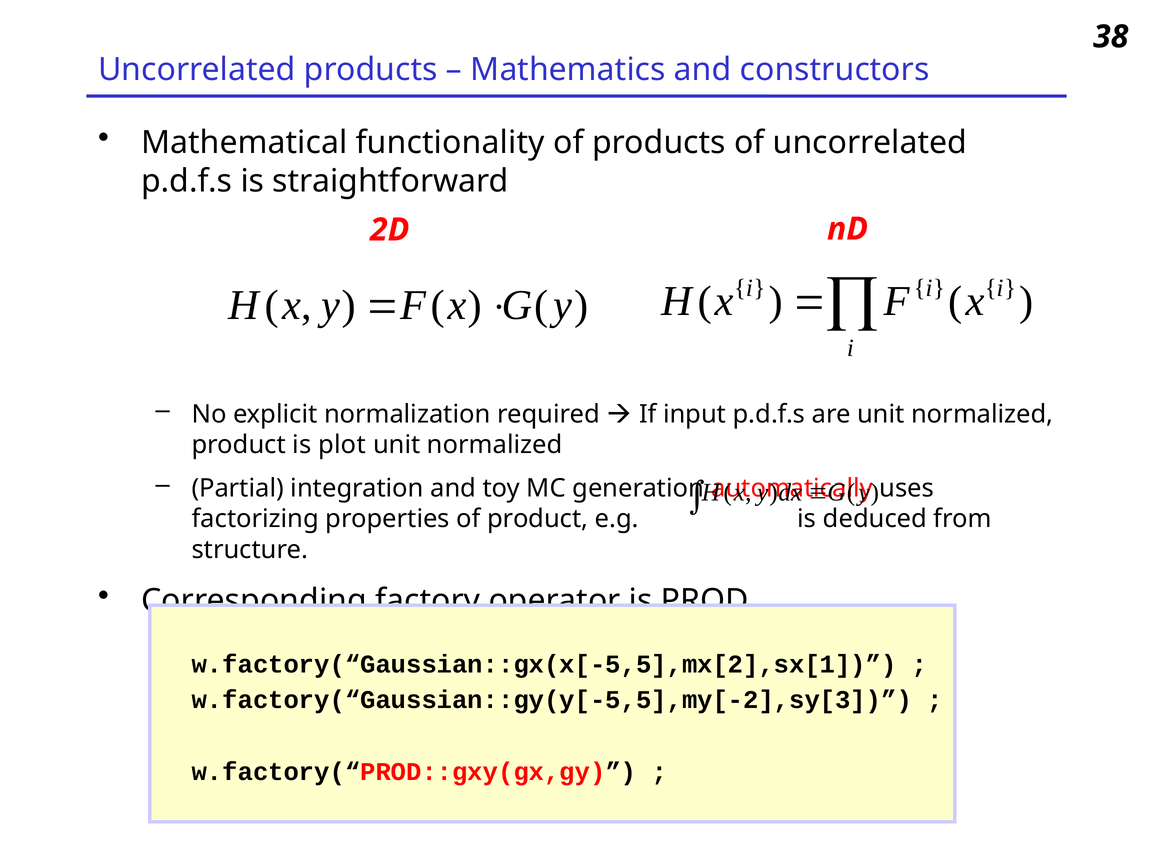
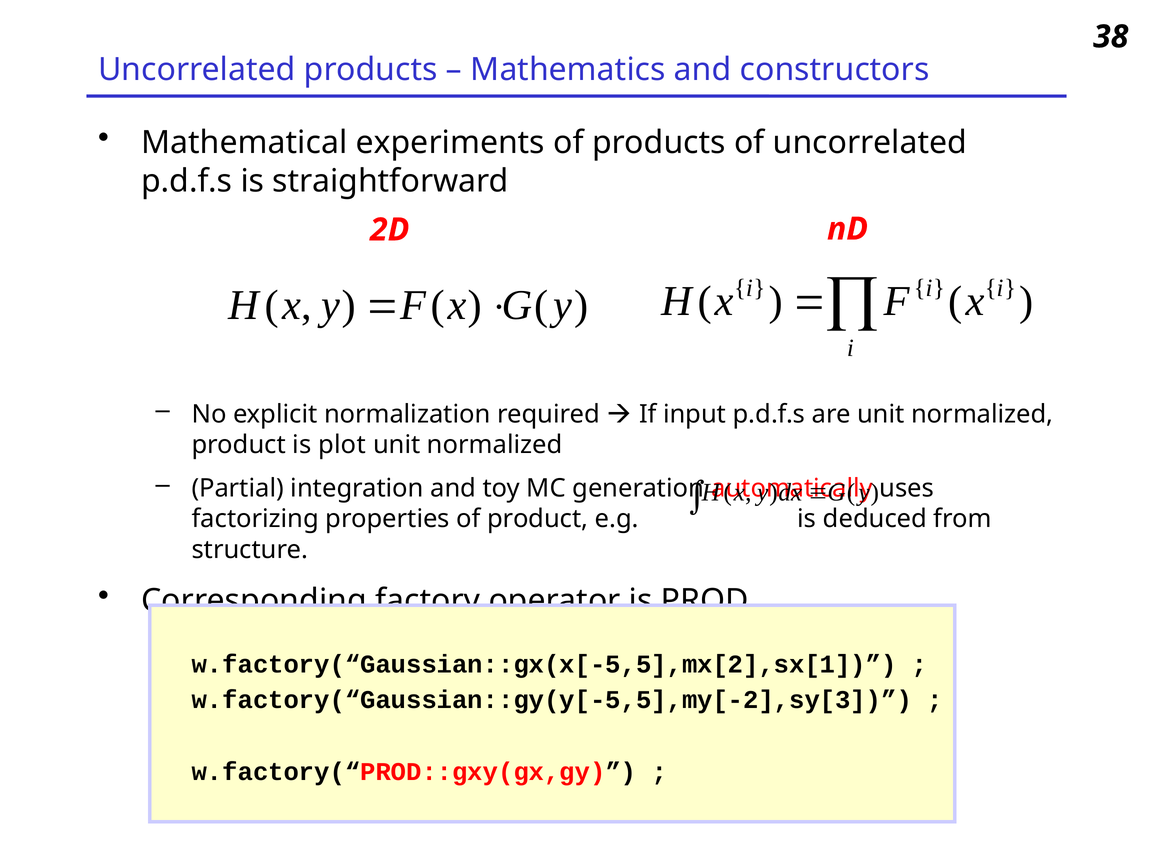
functionality: functionality -> experiments (450, 143)
